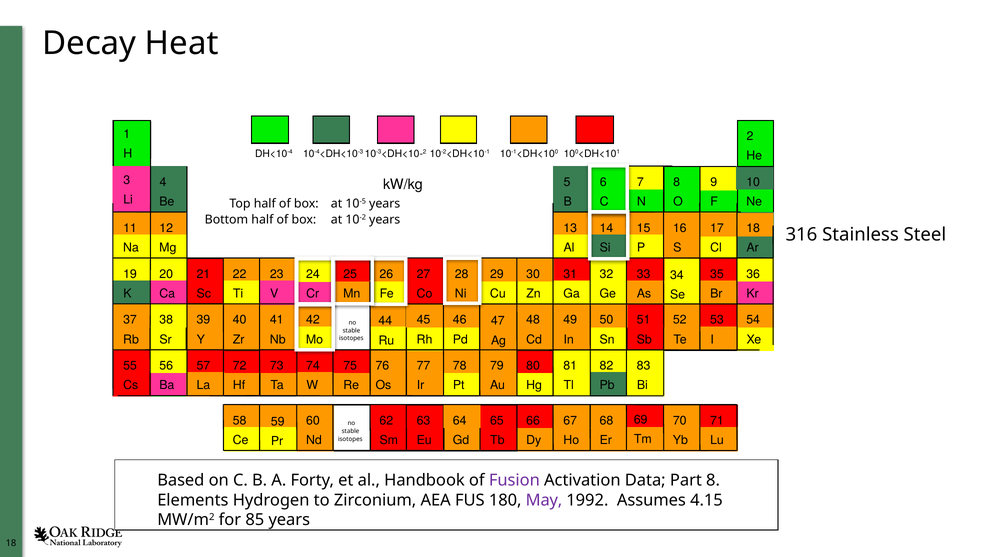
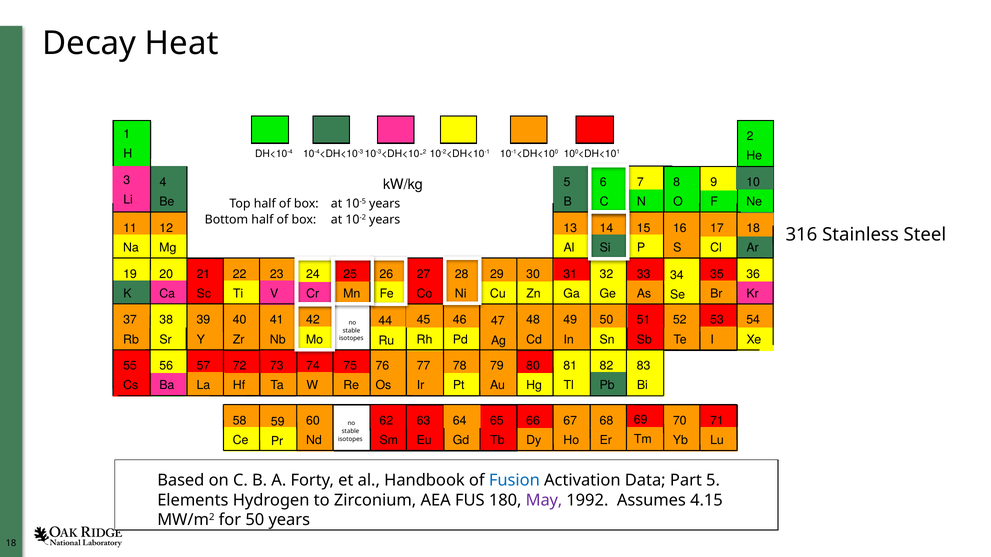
Fusion colour: purple -> blue (514, 481)
Part 8: 8 -> 5 (713, 481)
for 85: 85 -> 50 (255, 520)
